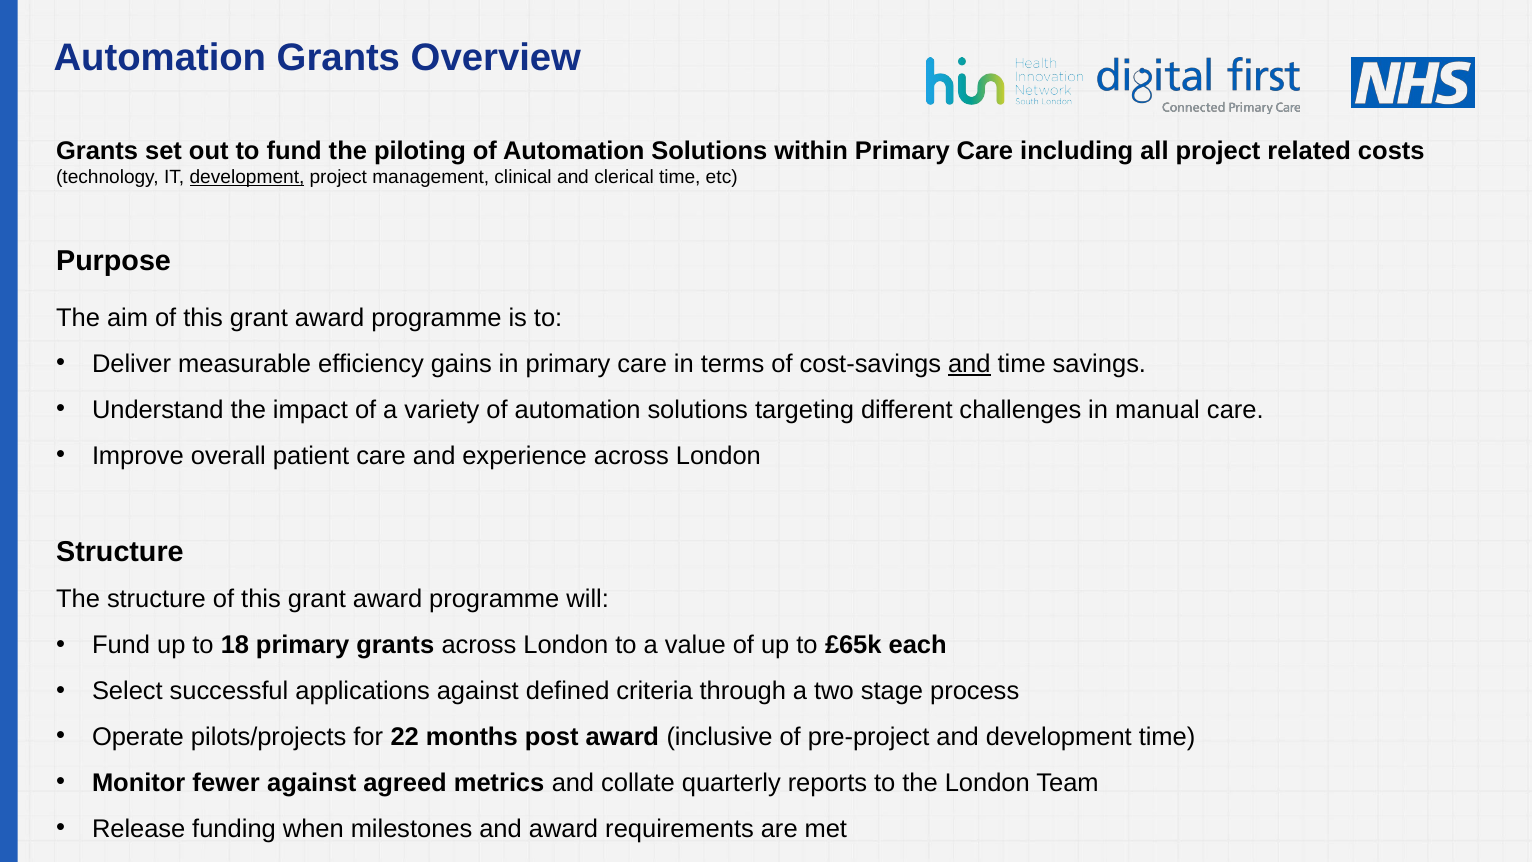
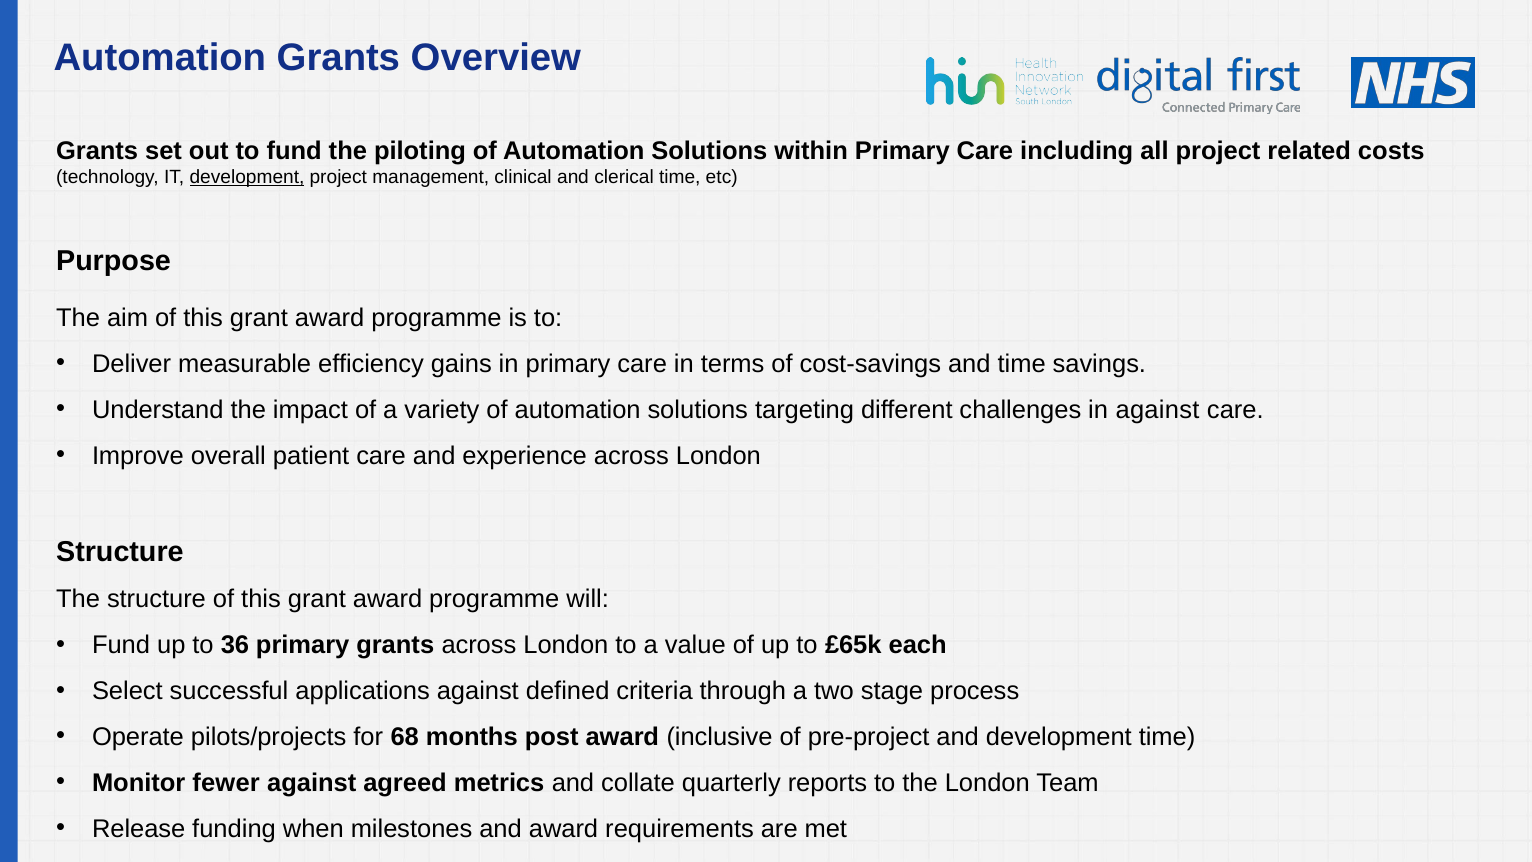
and underline: present -> none (969, 364)
in manual: manual -> against (1157, 410)
18: 18 -> 36 (235, 645)
22: 22 -> 68 (405, 737)
